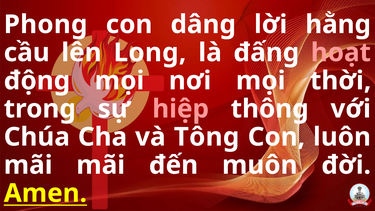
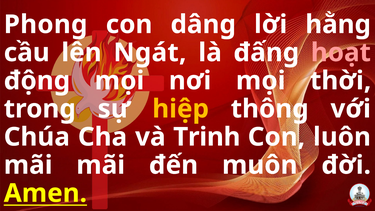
Long: Long -> Ngát (150, 53)
hiệp colour: pink -> yellow (181, 109)
Tông: Tông -> Trinh (207, 137)
